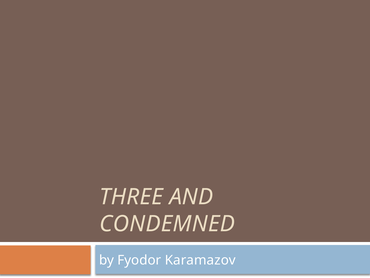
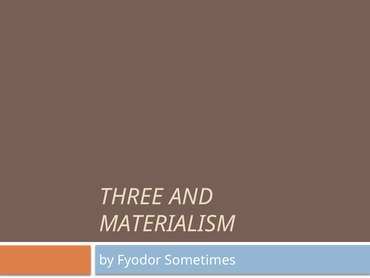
CONDEMNED: CONDEMNED -> MATERIALISM (167, 224)
Karamazov: Karamazov -> Sometimes (200, 260)
